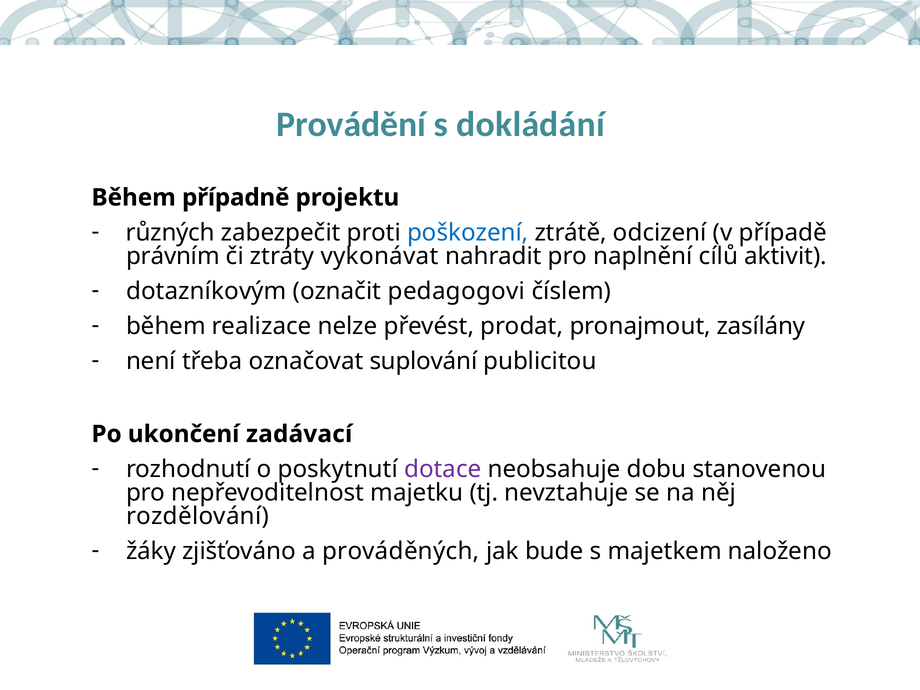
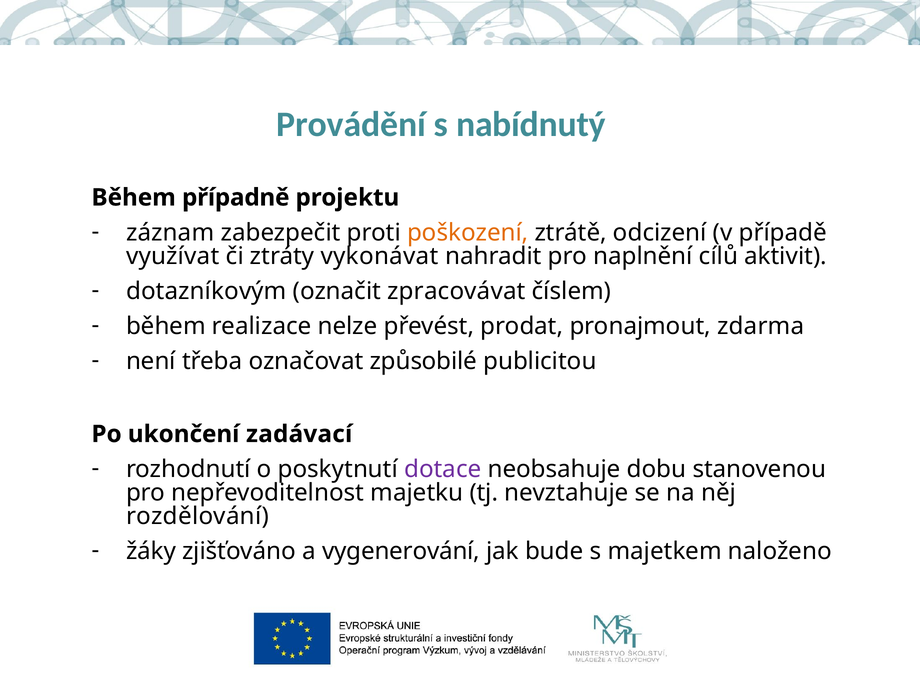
dokládání: dokládání -> nabídnutý (531, 125)
různých: různých -> záznam (170, 233)
poškození colour: blue -> orange (468, 233)
právním: právním -> využívat (173, 256)
pedagogovi: pedagogovi -> zpracovávat (456, 291)
zasílány: zasílány -> zdarma (761, 326)
suplování: suplování -> způsobilé (423, 361)
prováděných: prováděných -> vygenerování (401, 551)
